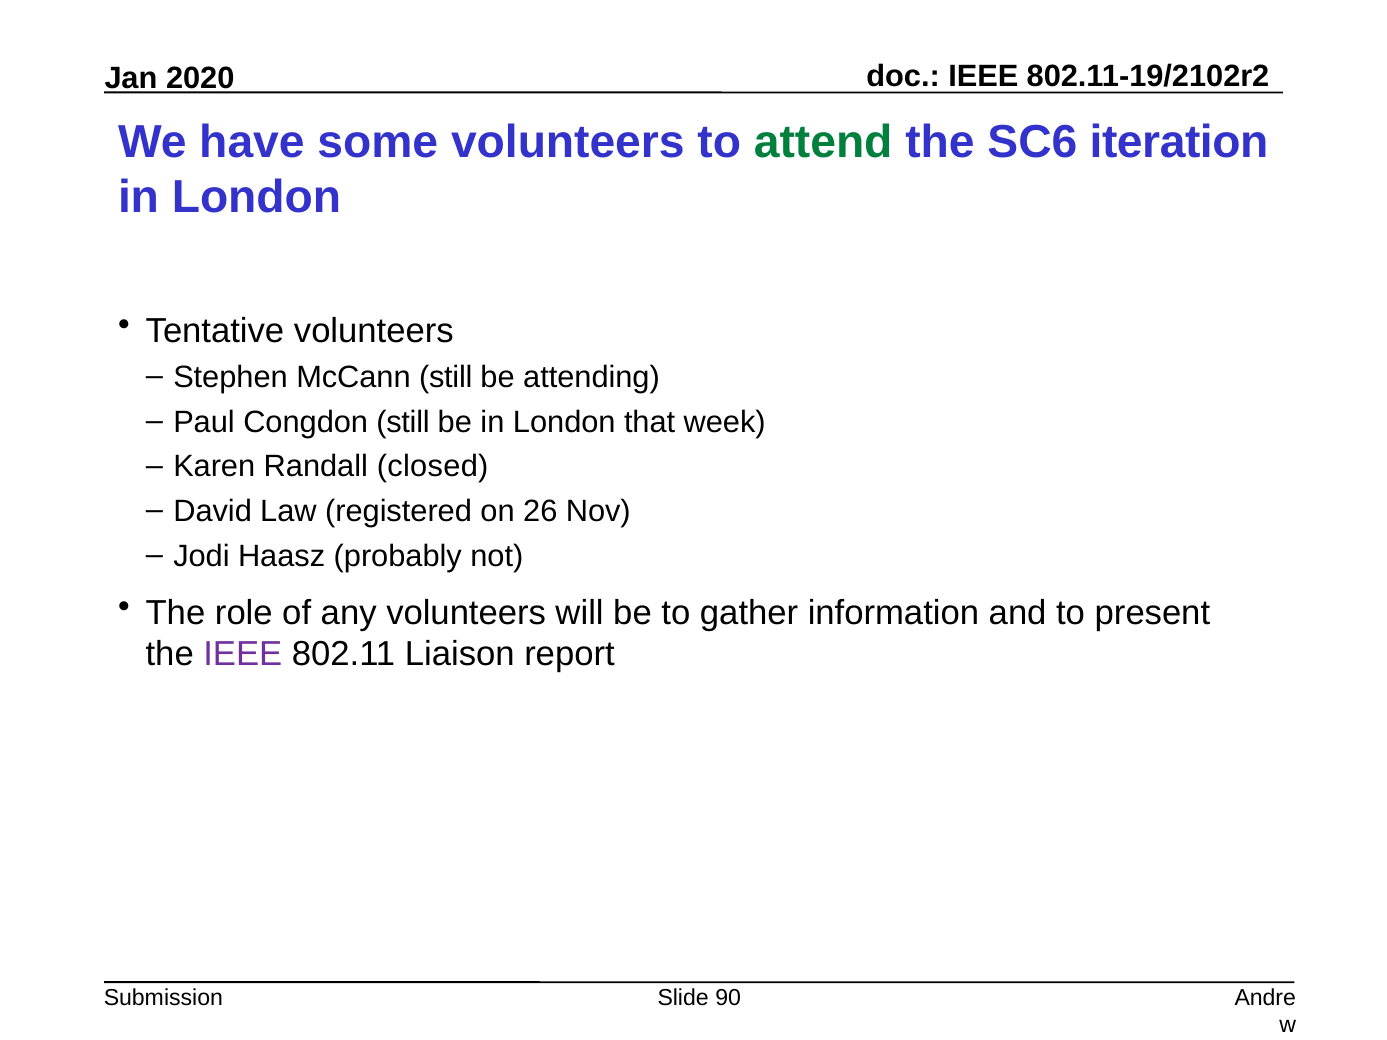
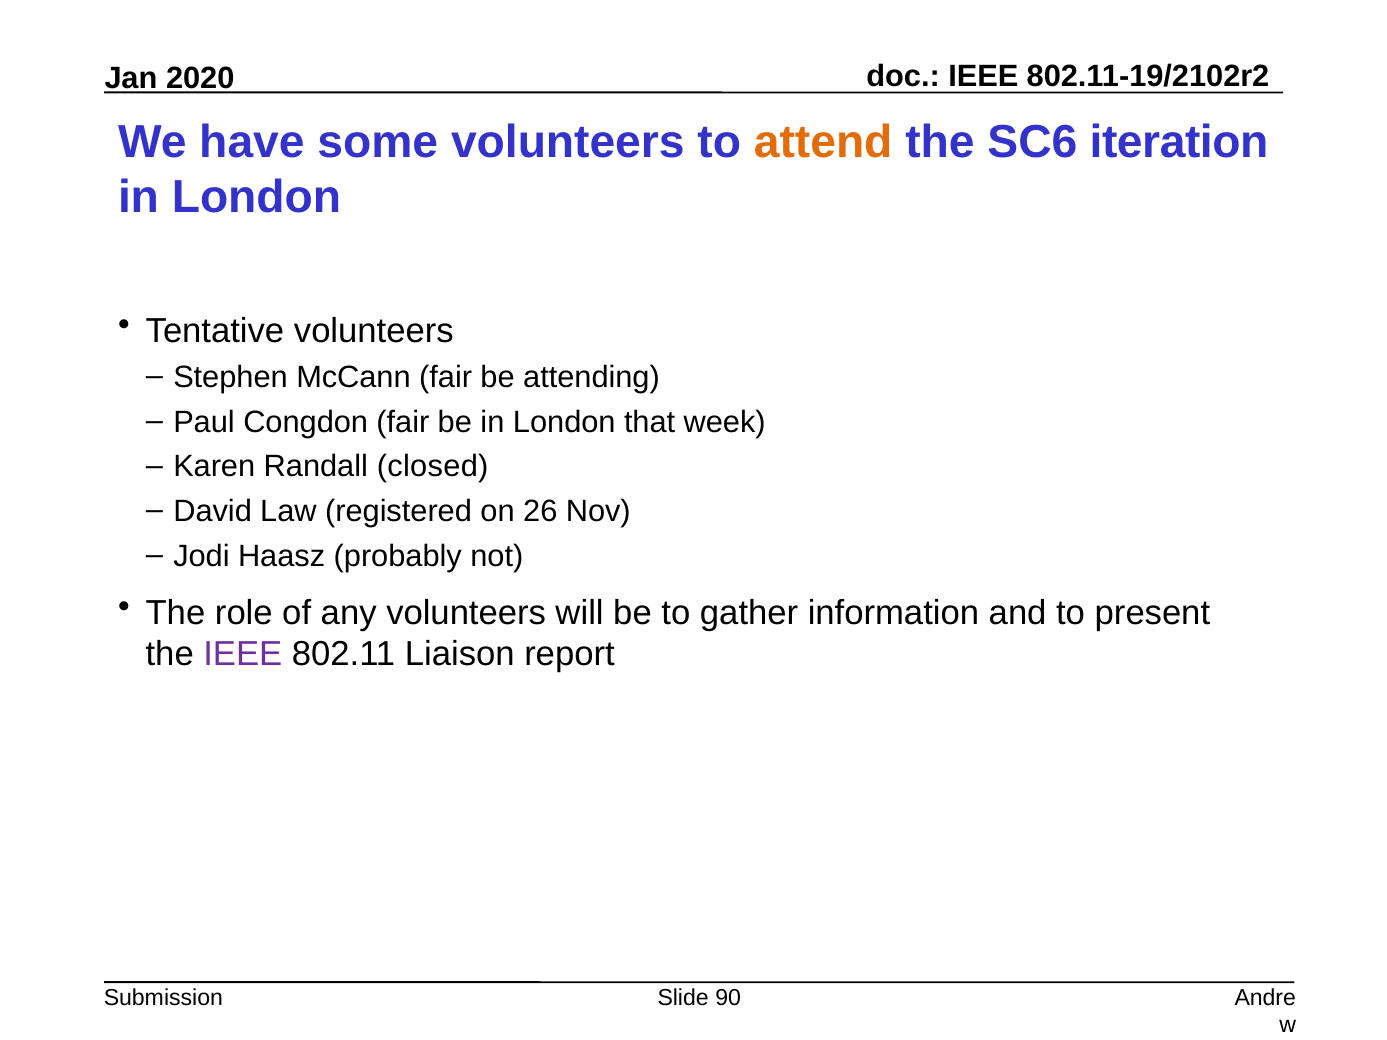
attend colour: green -> orange (823, 142)
McCann still: still -> fair (446, 377)
Congdon still: still -> fair (403, 422)
